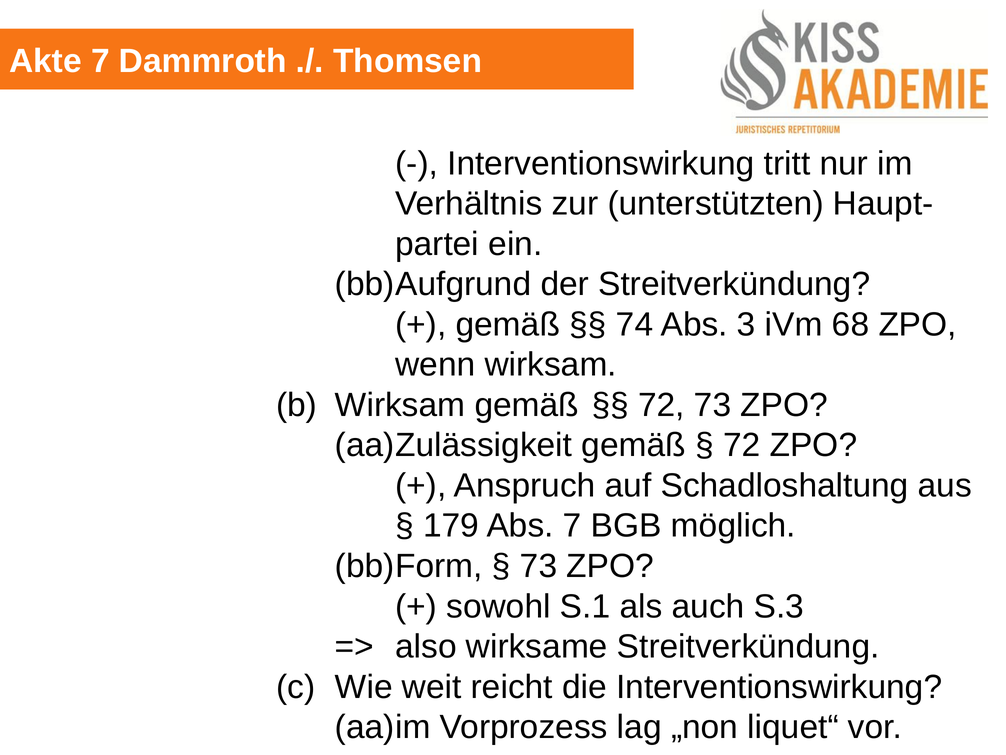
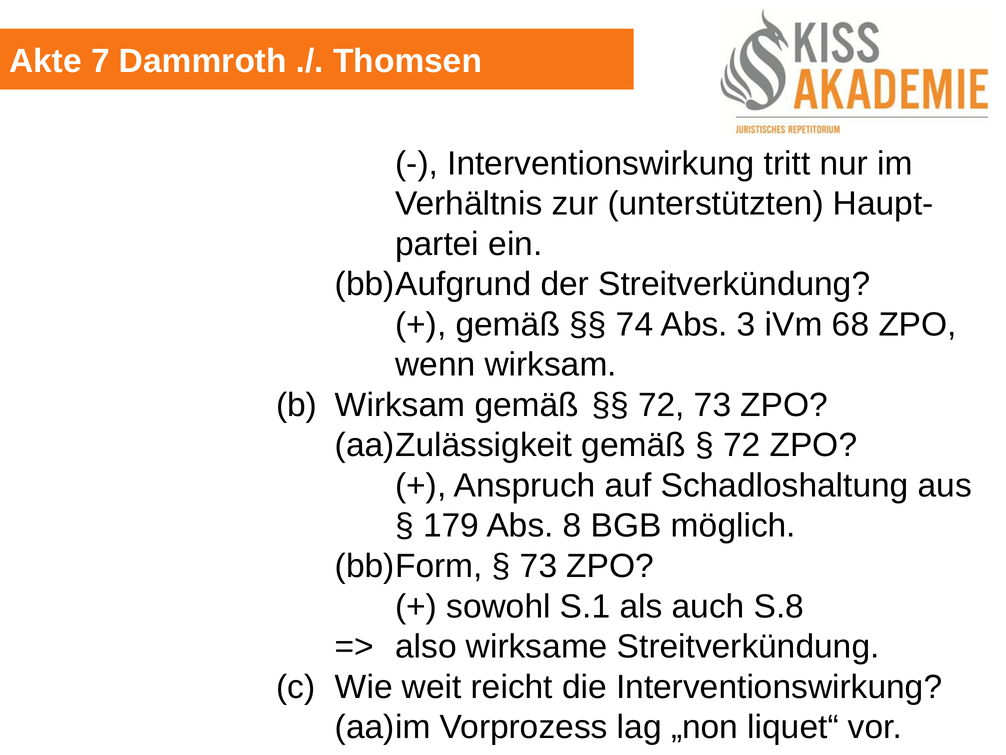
Abs 7: 7 -> 8 (572, 526)
S.3: S.3 -> S.8 (779, 606)
